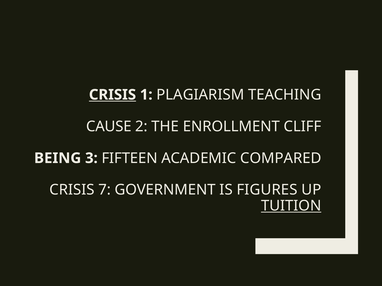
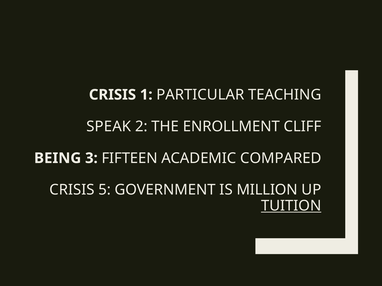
CRISIS underline: present -> none (112, 95)
PLAGIARISM: PLAGIARISM -> PARTICULAR (200, 95)
CAUSE: CAUSE -> SPEAK (109, 127)
7: 7 -> 5 (105, 190)
FIGURES: FIGURES -> MILLION (267, 190)
